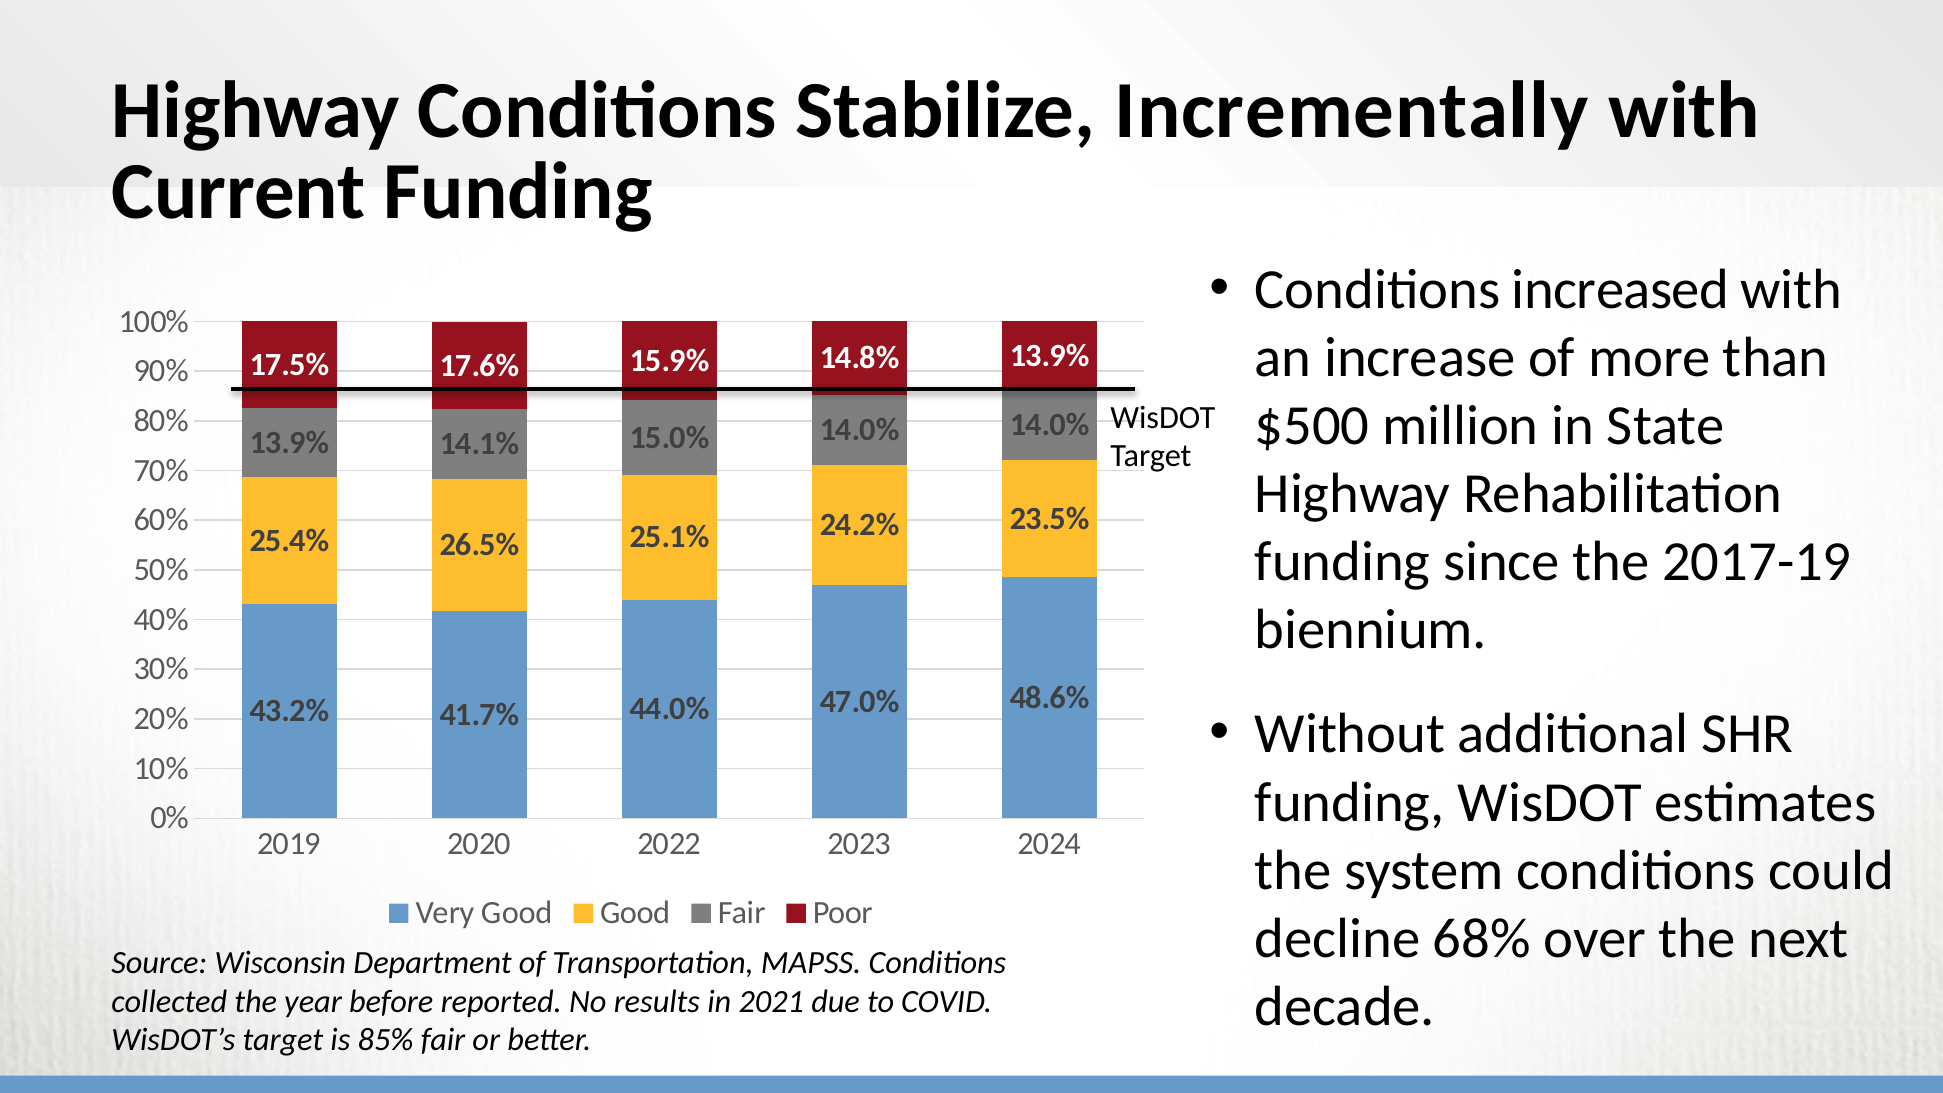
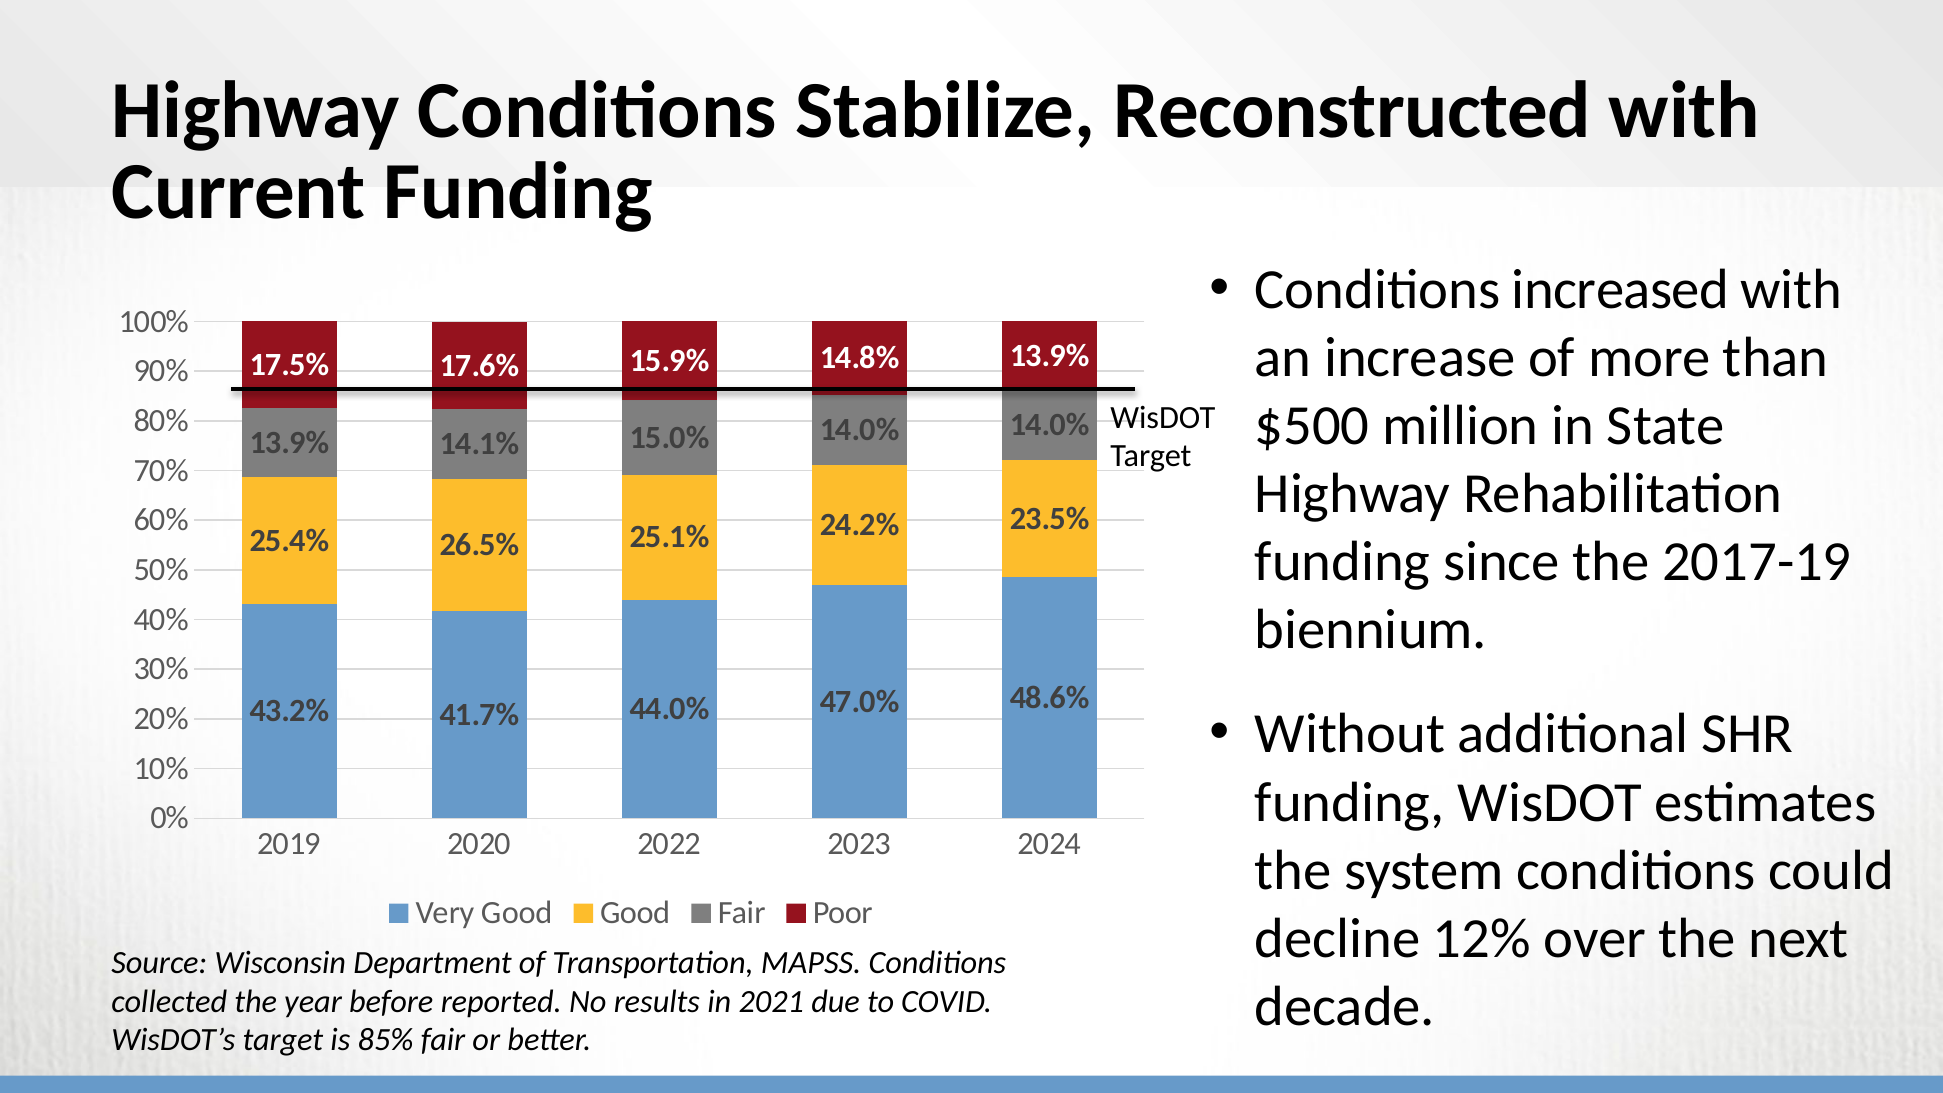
Incrementally: Incrementally -> Reconstructed (1352, 110)
68%: 68% -> 12% (1482, 938)
